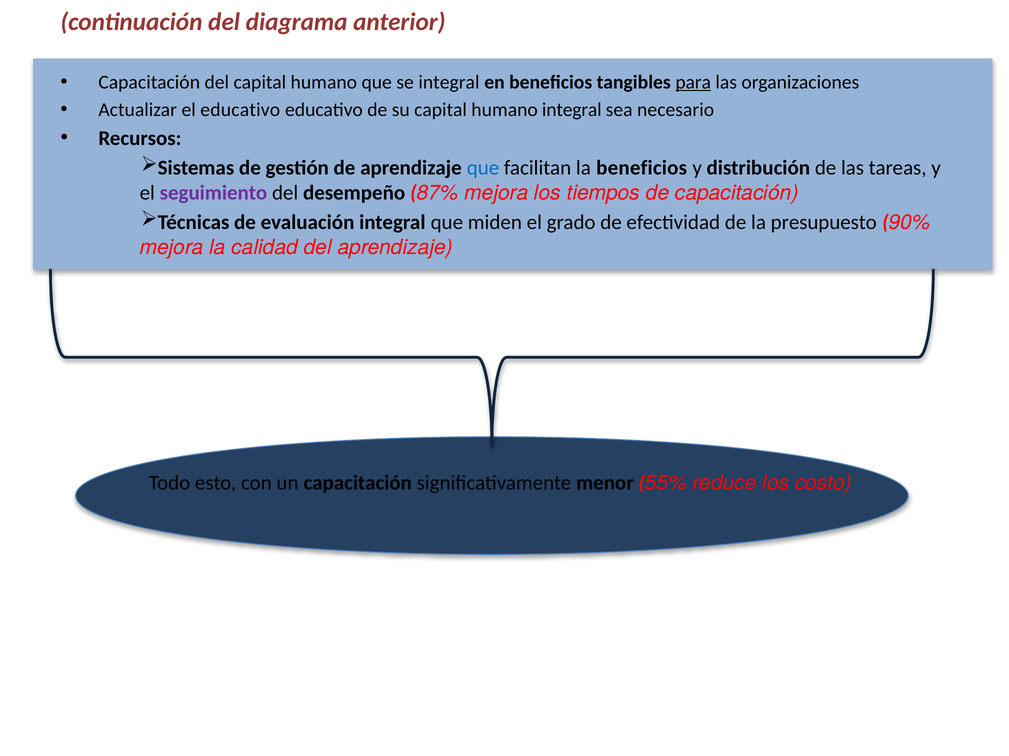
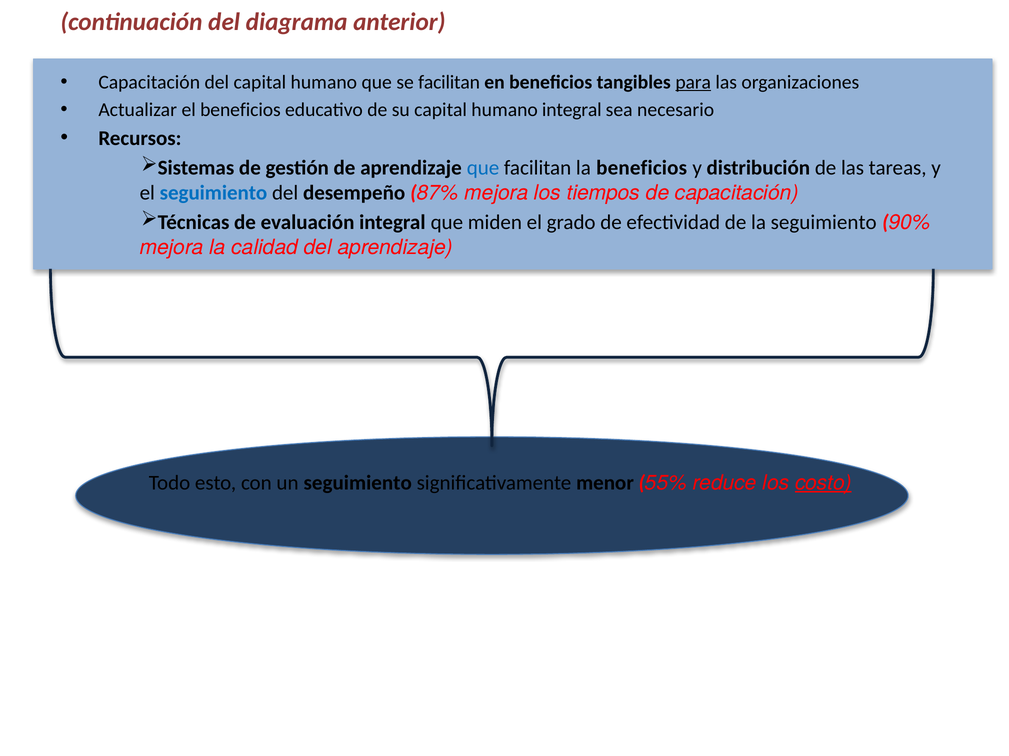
se integral: integral -> facilitan (449, 82)
el educativo: educativo -> beneficios (240, 110)
seguimiento colour: purple -> blue (214, 193)
la presupuesto: presupuesto -> seguimiento (824, 223)
un capacitación: capacitación -> seguimiento (358, 483)
costo underline: none -> present (823, 483)
